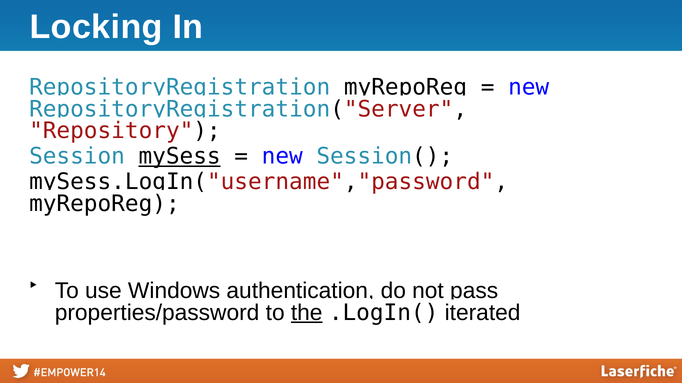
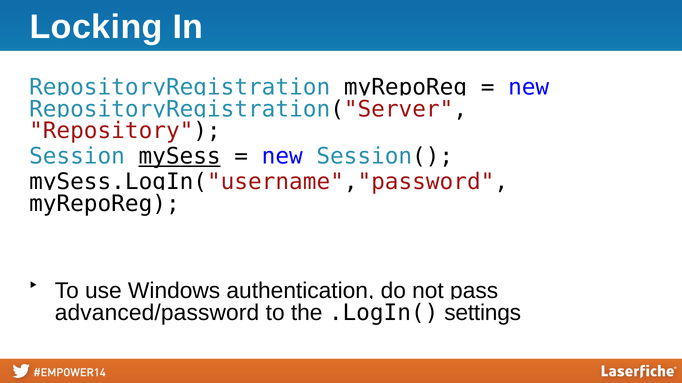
properties/password: properties/password -> advanced/password (157, 313)
the underline: present -> none (307, 313)
iterated: iterated -> settings (483, 313)
